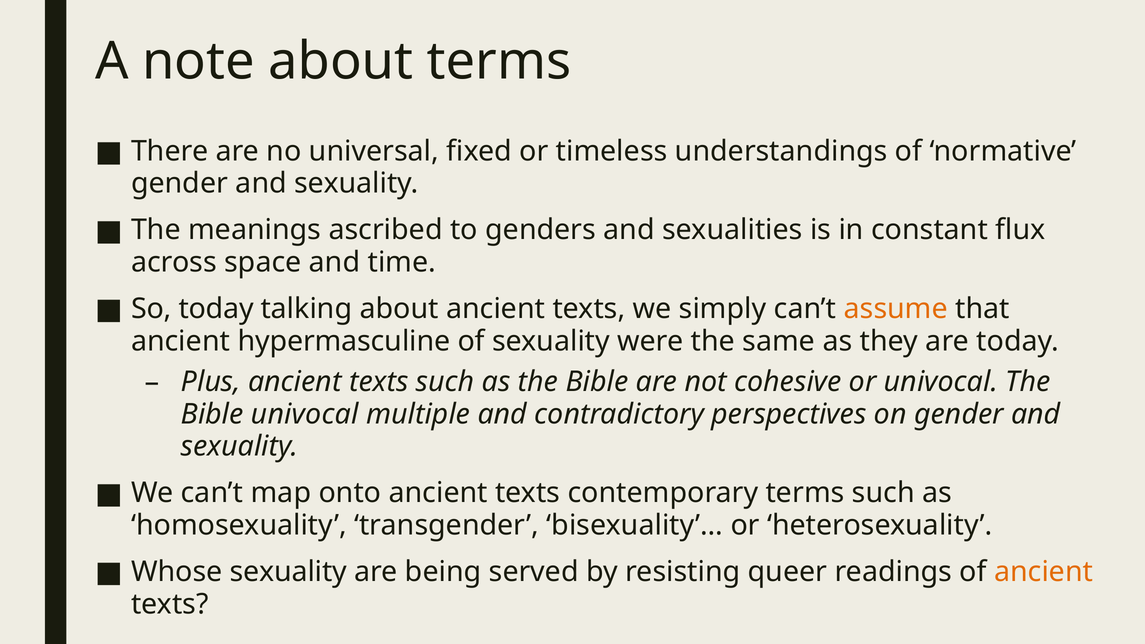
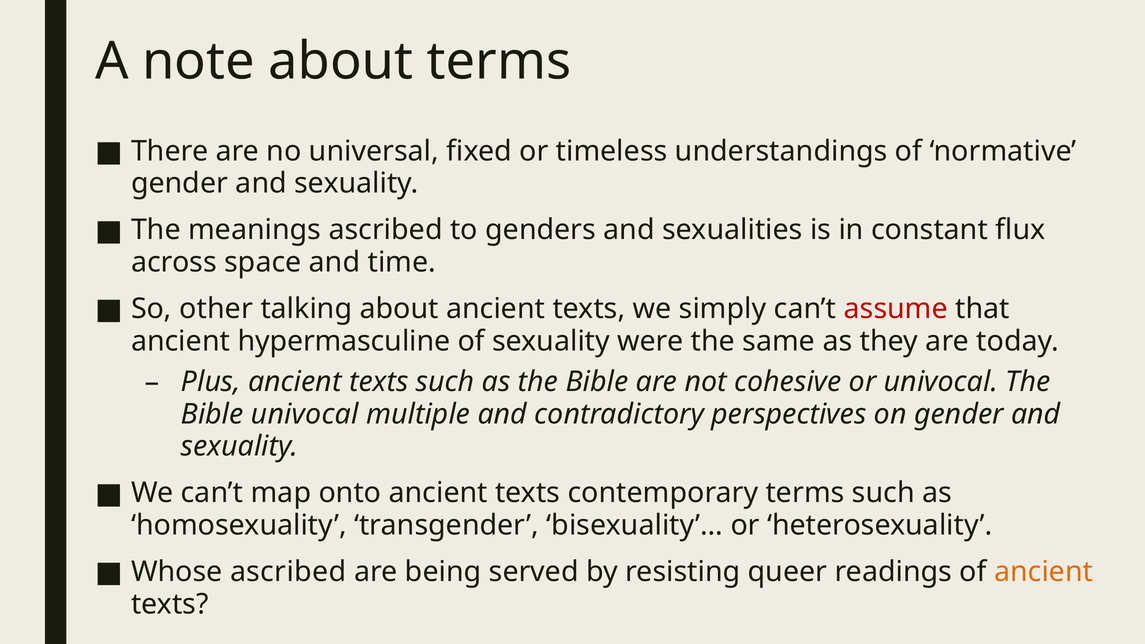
So today: today -> other (216, 309)
assume colour: orange -> red (896, 309)
Whose sexuality: sexuality -> ascribed (288, 572)
